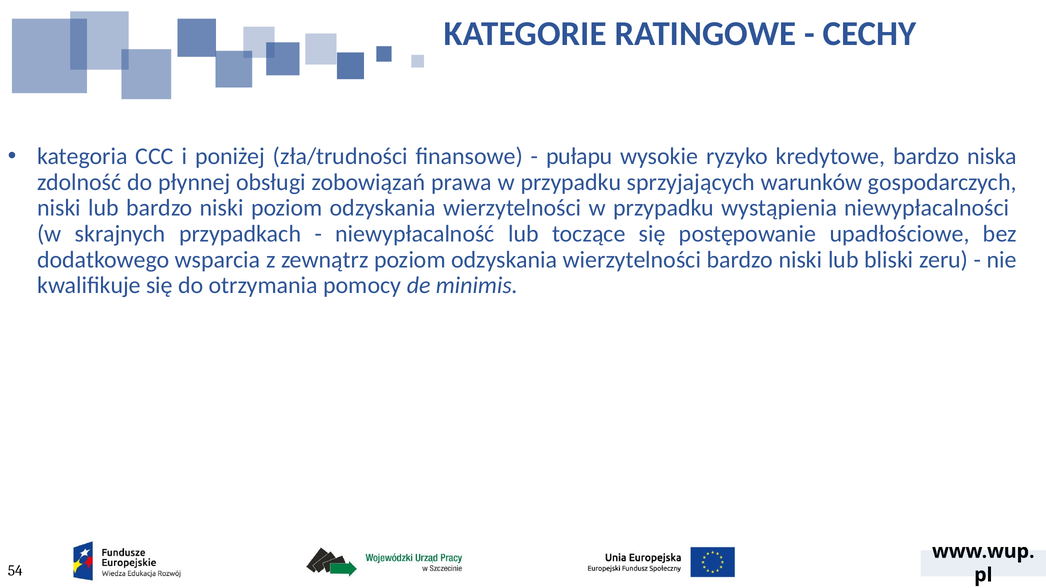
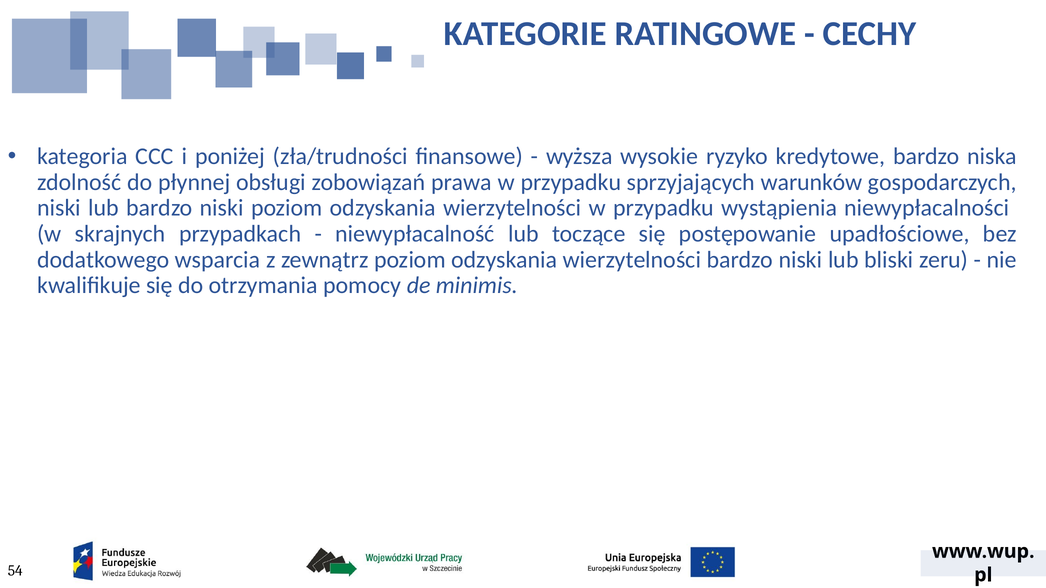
pułapu: pułapu -> wyższa (579, 156)
